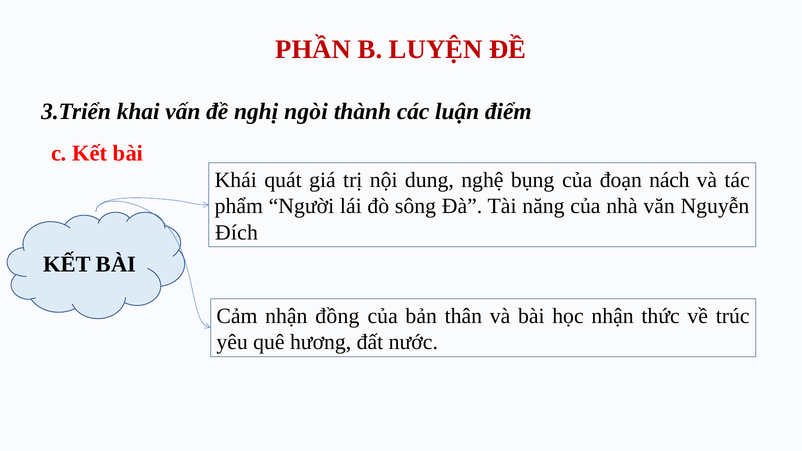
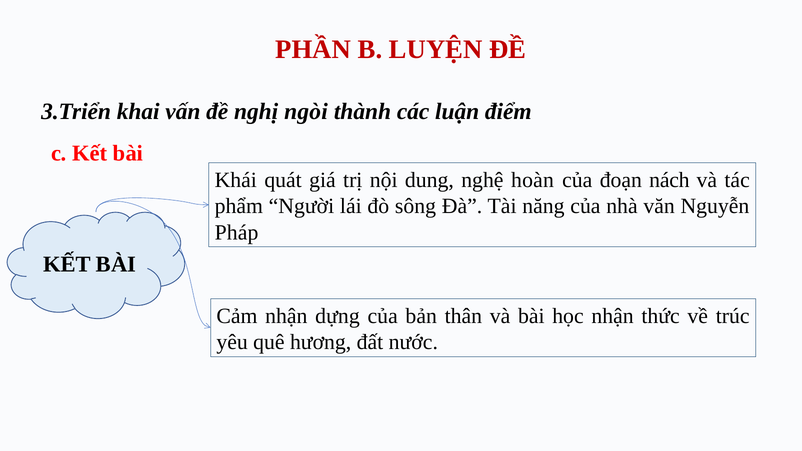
bụng: bụng -> hoàn (533, 180)
Đích: Đích -> Pháp (237, 232)
đồng: đồng -> dựng (337, 316)
